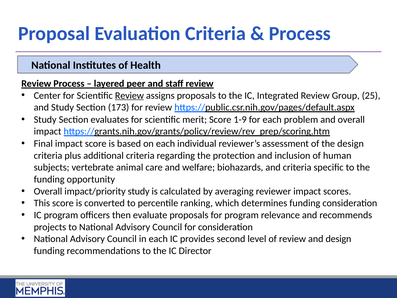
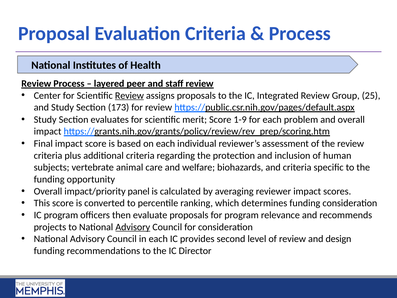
the design: design -> review (351, 143)
impact/priority study: study -> panel (139, 191)
Advisory underline: none -> present (133, 227)
